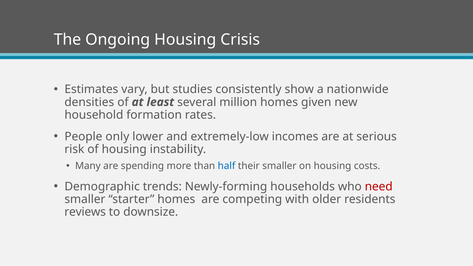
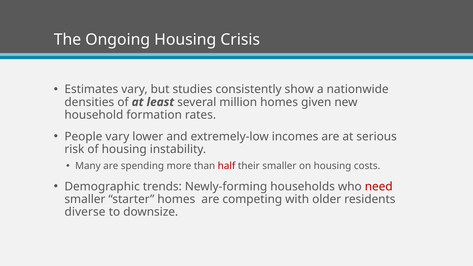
People only: only -> vary (117, 137)
half colour: blue -> red (227, 166)
reviews: reviews -> diverse (85, 212)
